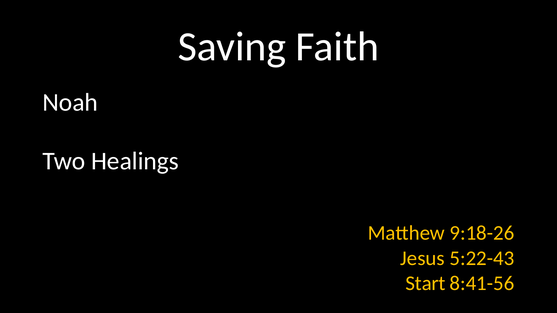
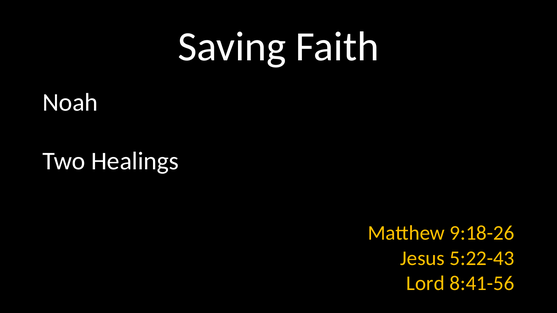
Start: Start -> Lord (425, 283)
